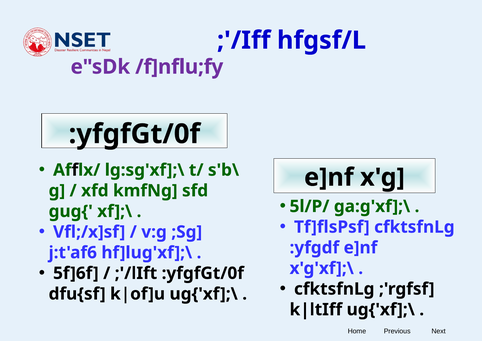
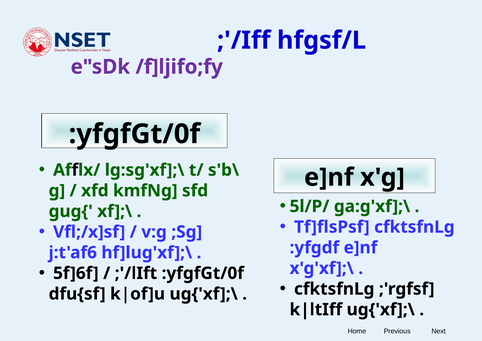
/f]nflu;fy: /f]nflu;fy -> /f]ljifo;fy (179, 67)
